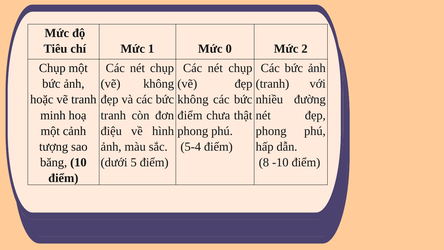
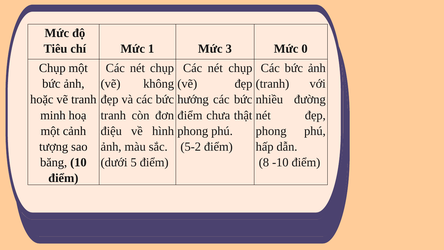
0: 0 -> 3 (229, 49)
2: 2 -> 0 (305, 49)
không: không -> hướng (193, 99)
5-4: 5-4 -> 5-2 (191, 147)
